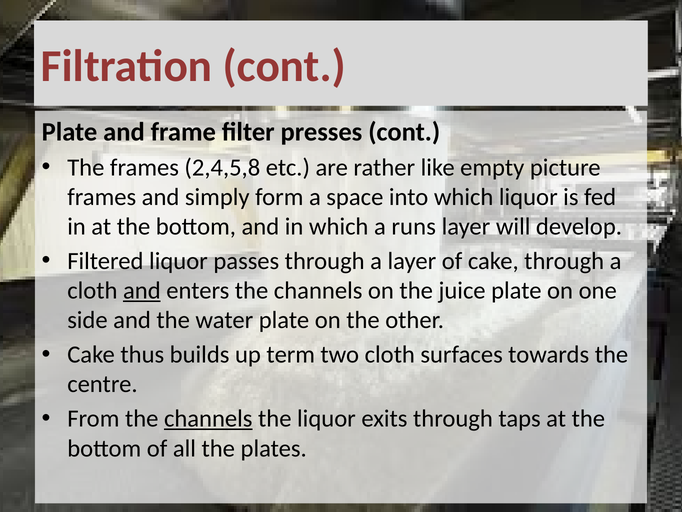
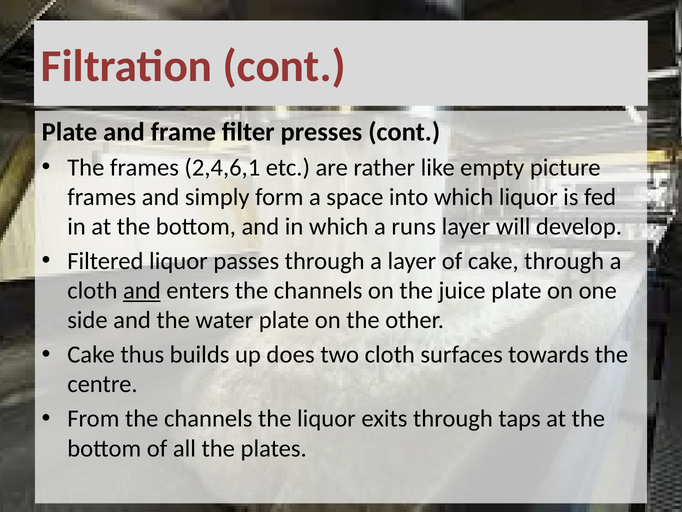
2,4,5,8: 2,4,5,8 -> 2,4,6,1 (222, 167)
term: term -> does (291, 354)
channels underline: present -> none (208, 418)
